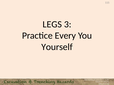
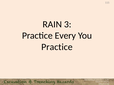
LEGS: LEGS -> RAIN (52, 24)
Yourself: Yourself -> Practice (57, 47)
